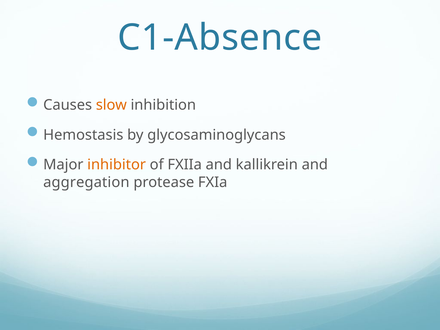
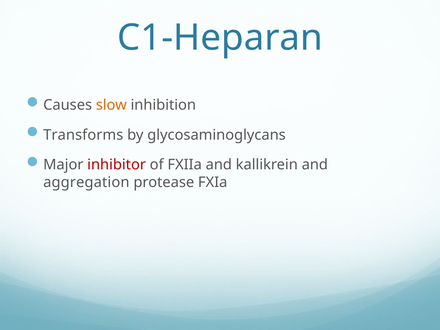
C1-Absence: C1-Absence -> C1-Heparan (220, 38)
Hemostasis: Hemostasis -> Transforms (83, 135)
inhibitor colour: orange -> red (117, 165)
